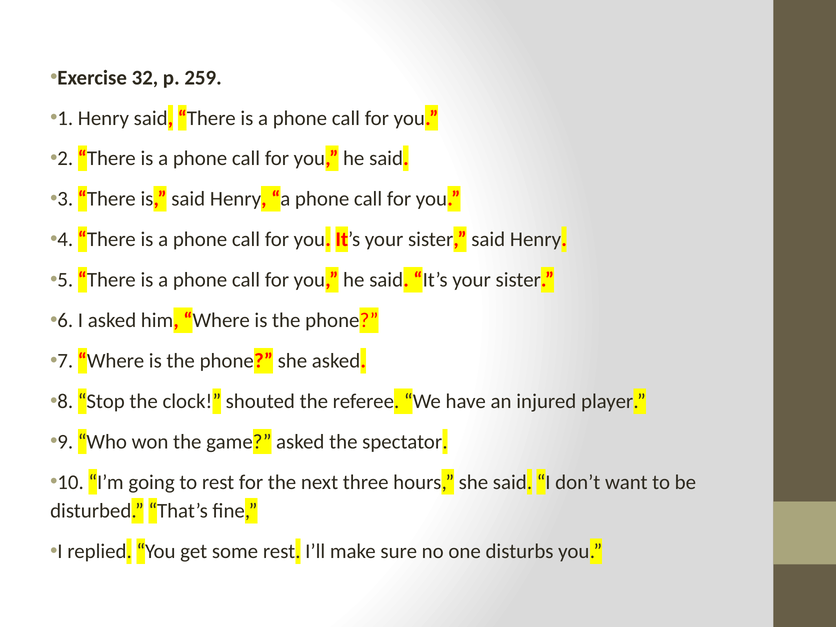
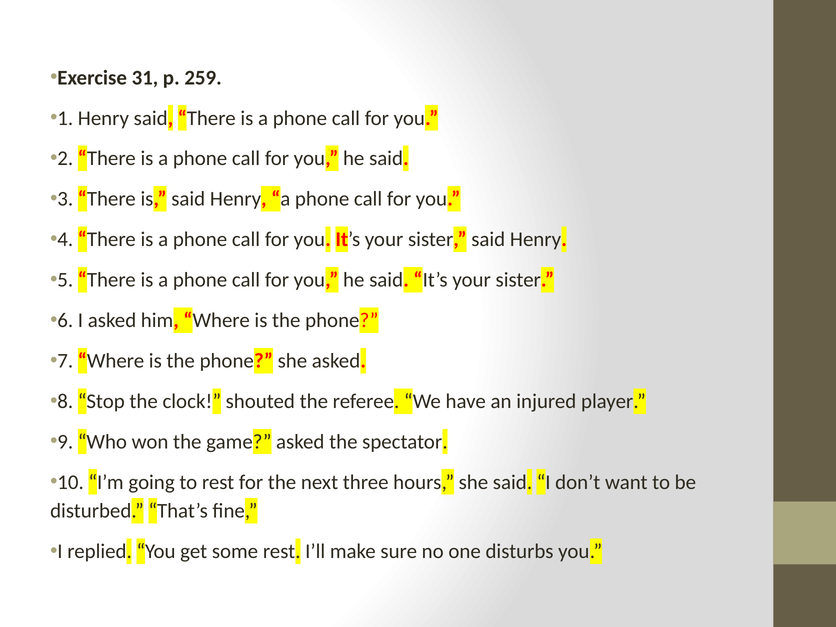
32: 32 -> 31 (145, 78)
